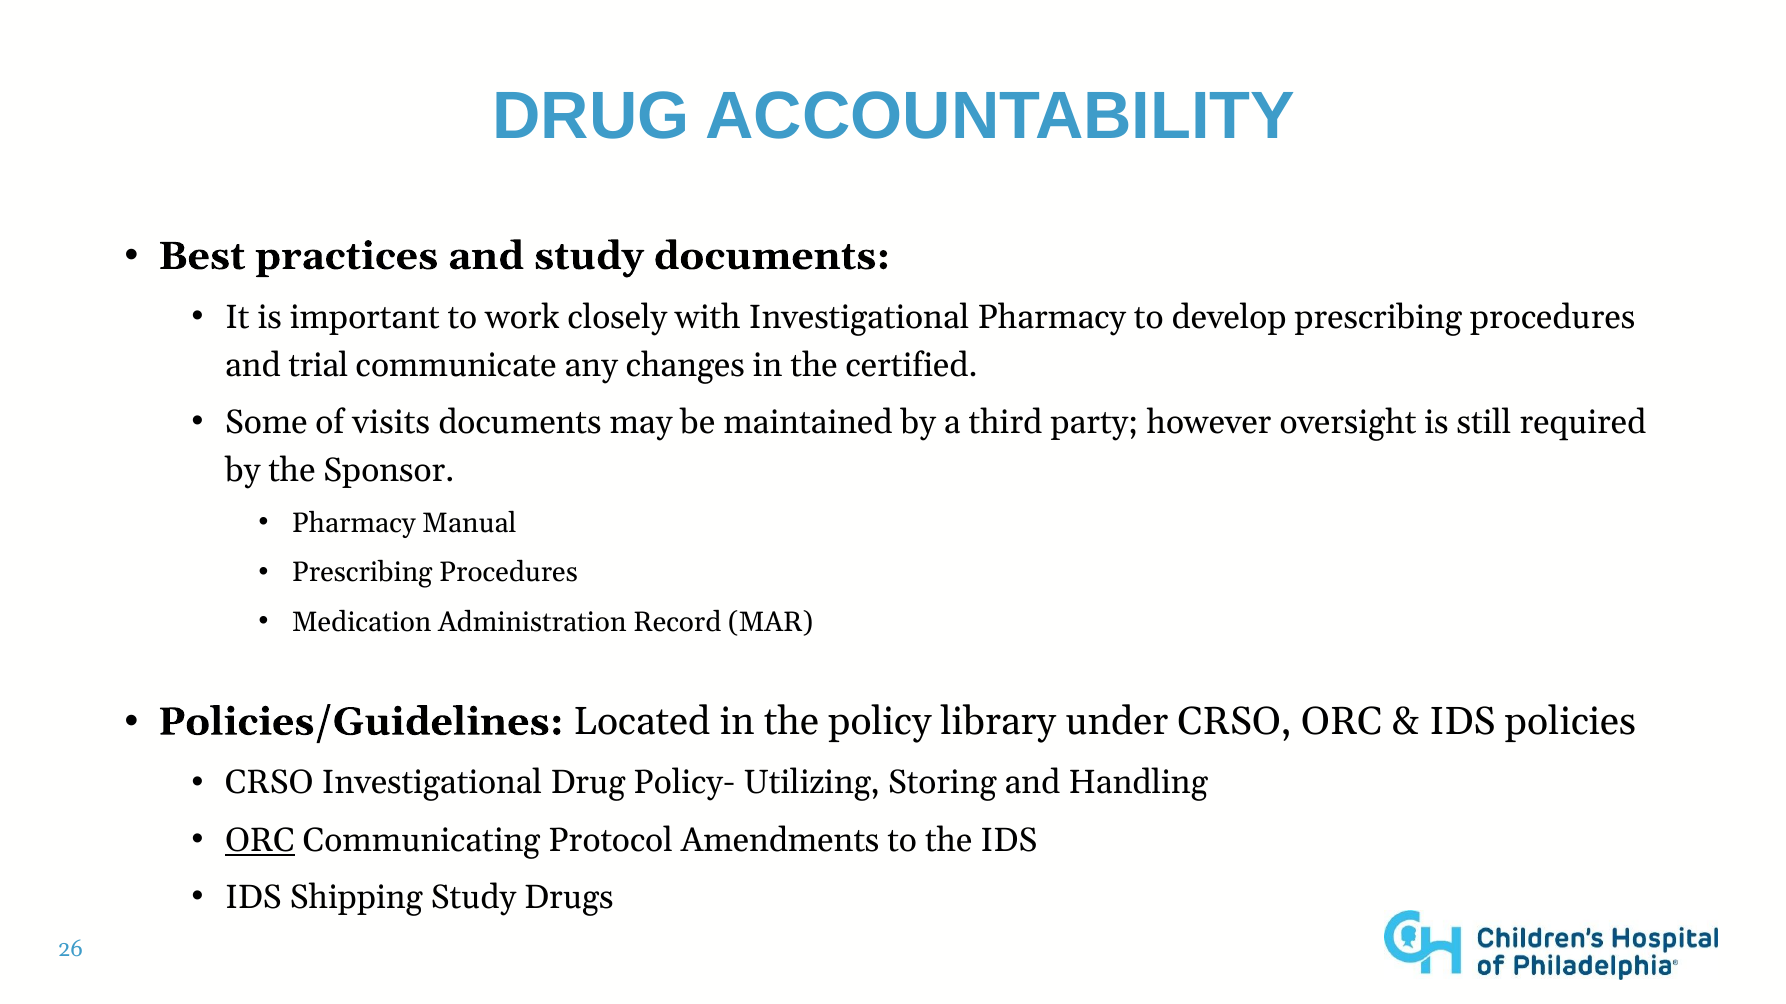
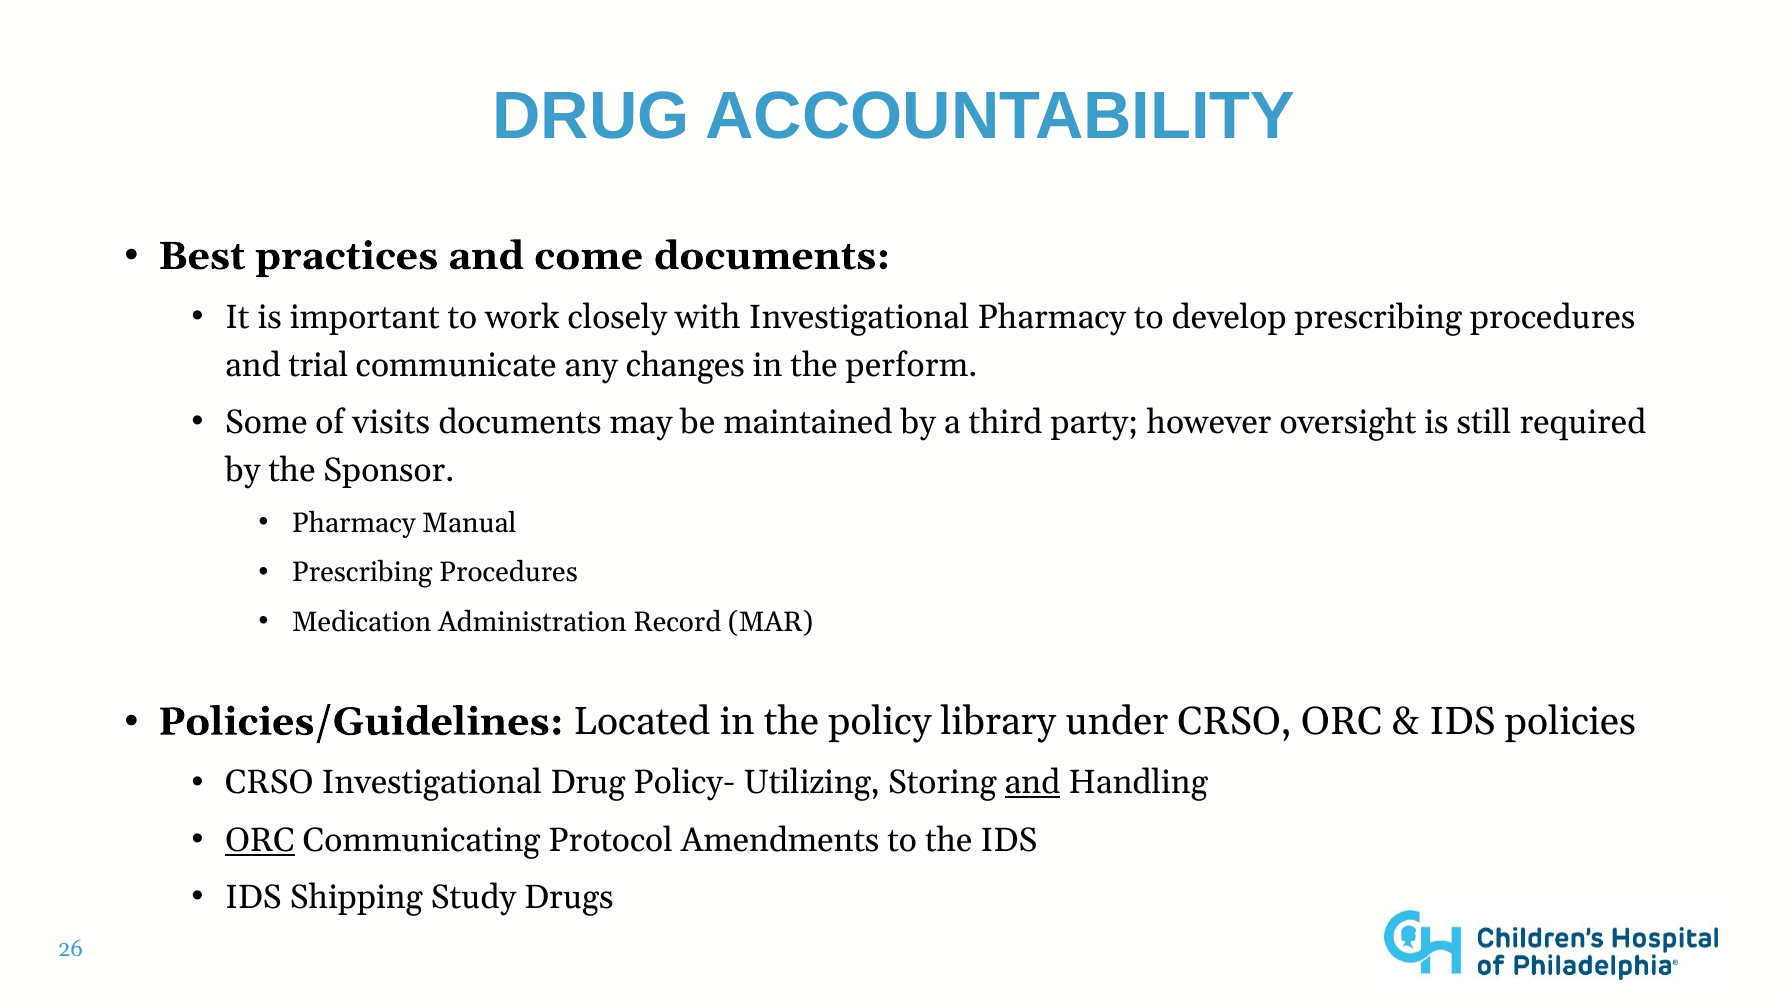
and study: study -> come (589, 256)
certified: certified -> perform (912, 365)
and underline: none -> present (1033, 783)
